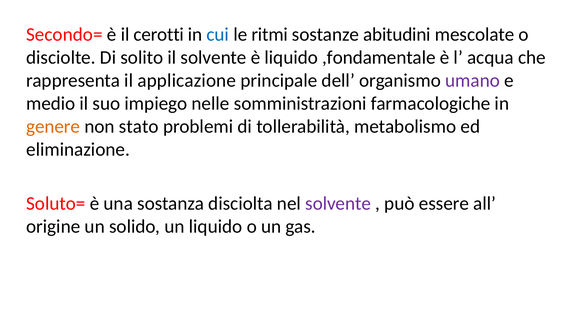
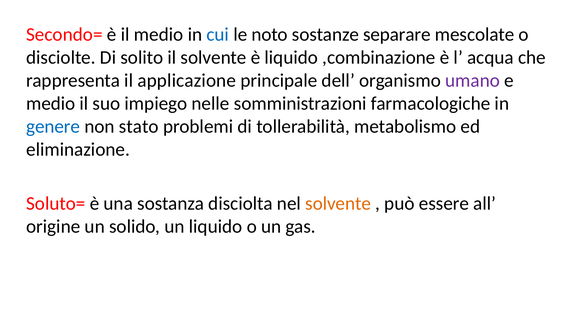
il cerotti: cerotti -> medio (159, 34)
ritmi: ritmi -> noto (270, 34)
abitudini: abitudini -> separare (397, 34)
,fondamentale: ,fondamentale -> ,combinazione (379, 57)
genere colour: orange -> blue (53, 126)
solvente colour: purple -> orange (338, 203)
